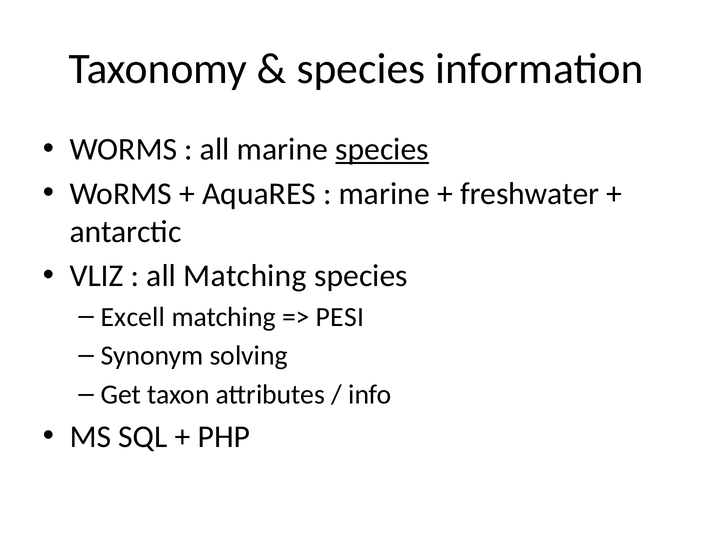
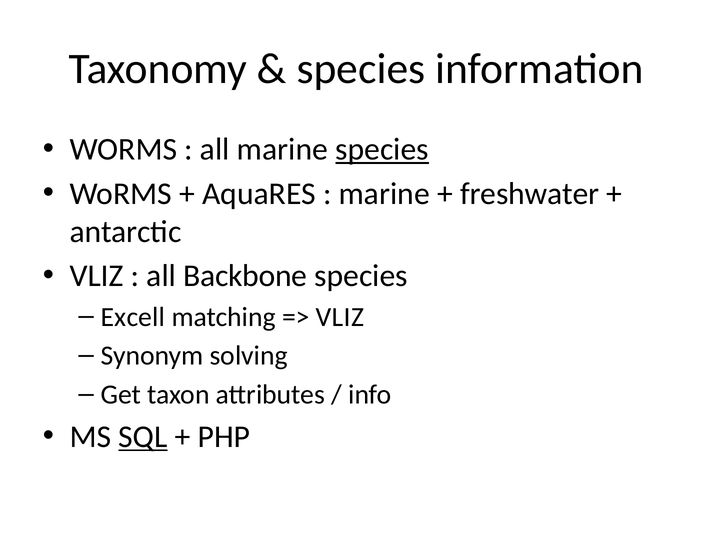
all Matching: Matching -> Backbone (245, 276)
PESI: PESI -> VLIZ (340, 317)
SQL underline: none -> present (143, 437)
